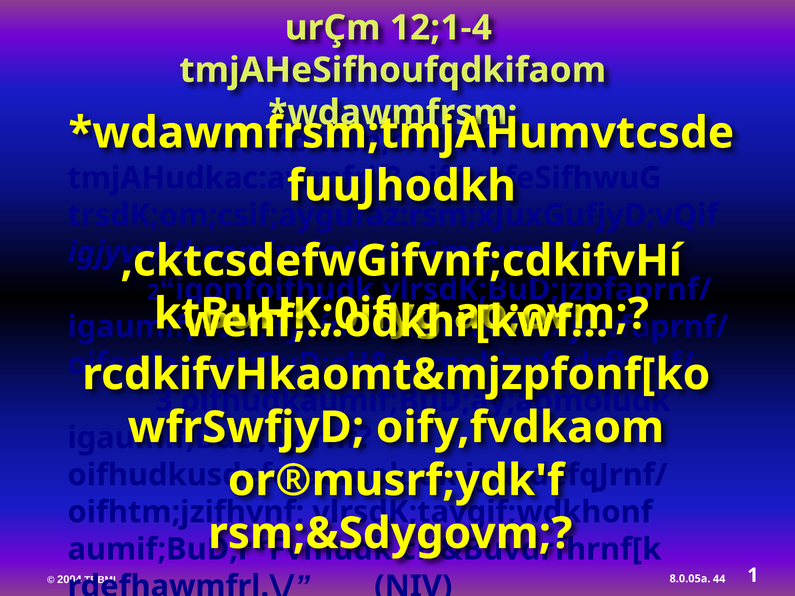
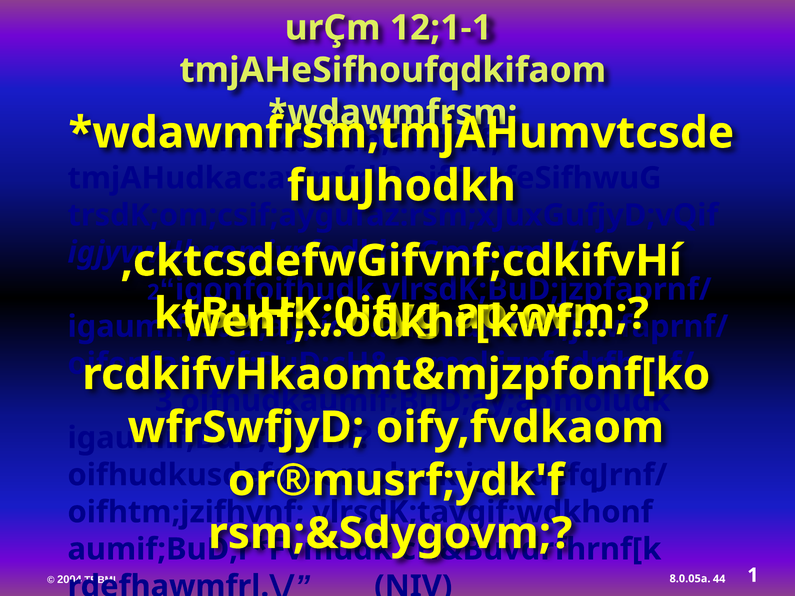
12;1-4: 12;1-4 -> 12;1-1 (441, 28)
